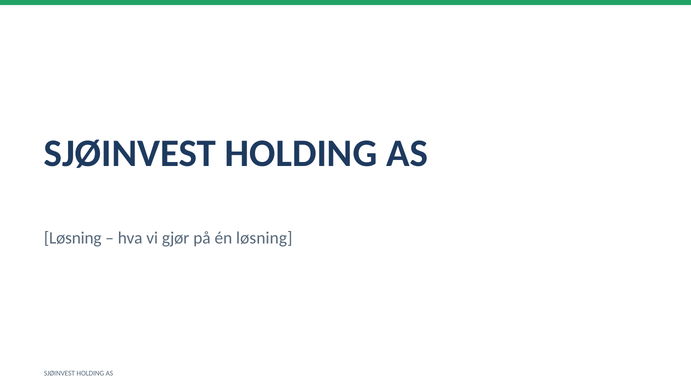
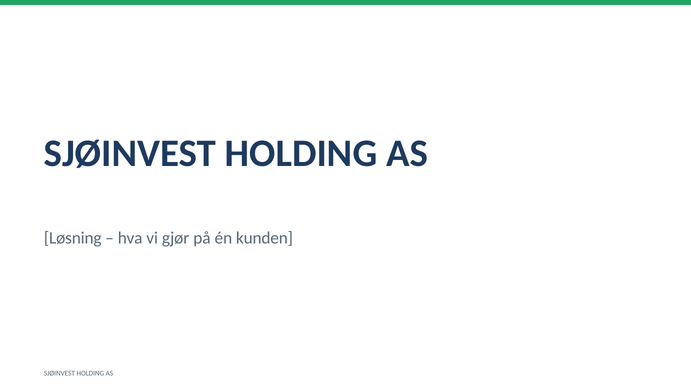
én løsning: løsning -> kunden (264, 238)
